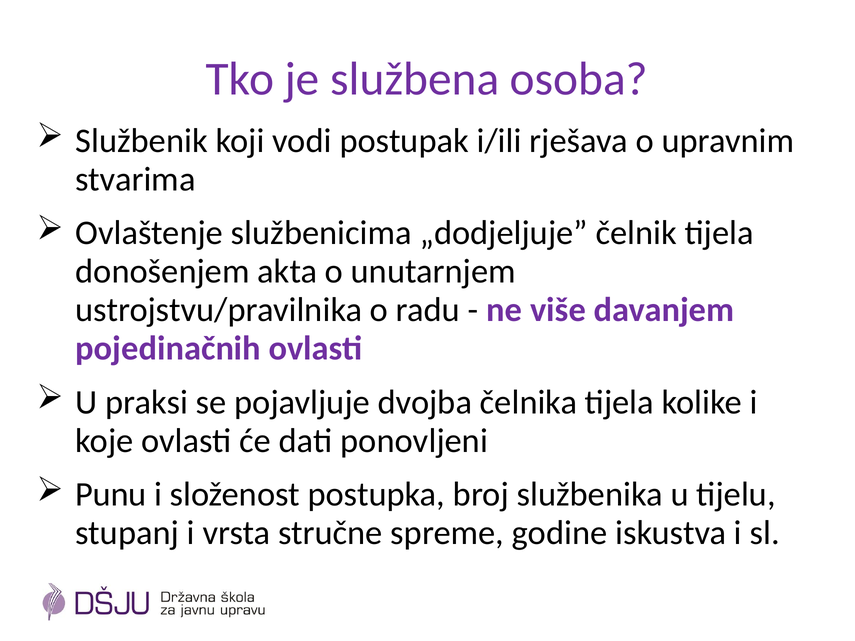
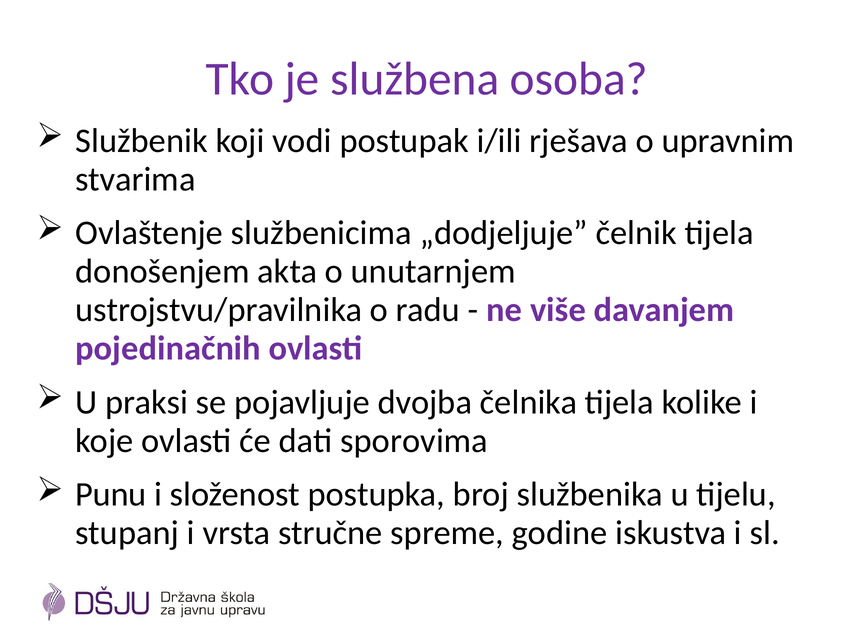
ponovljeni: ponovljeni -> sporovima (414, 441)
